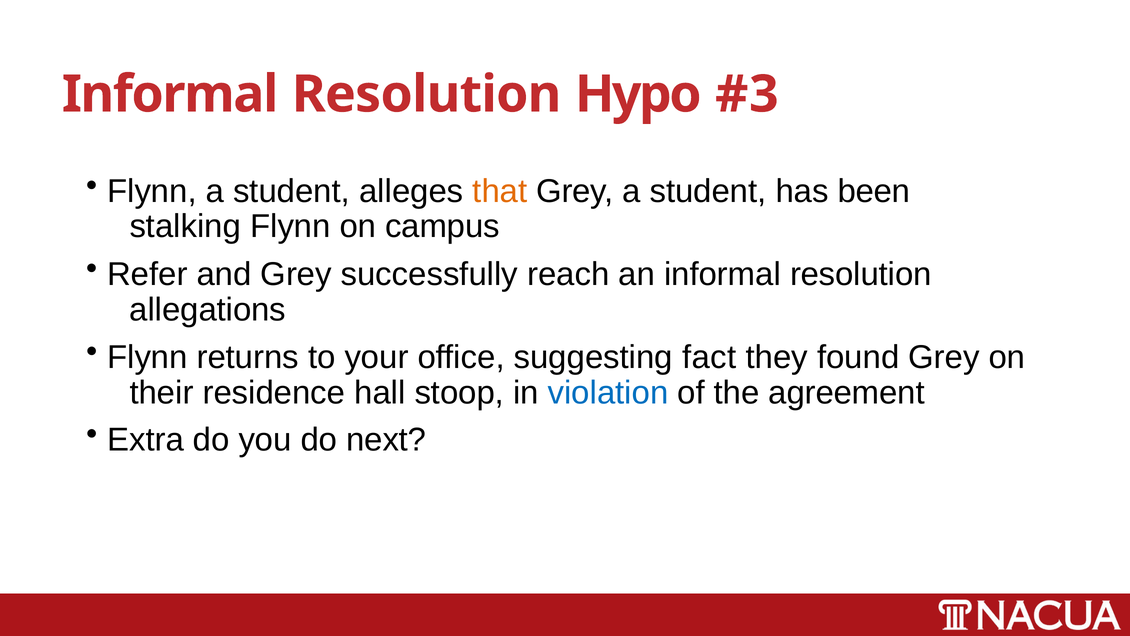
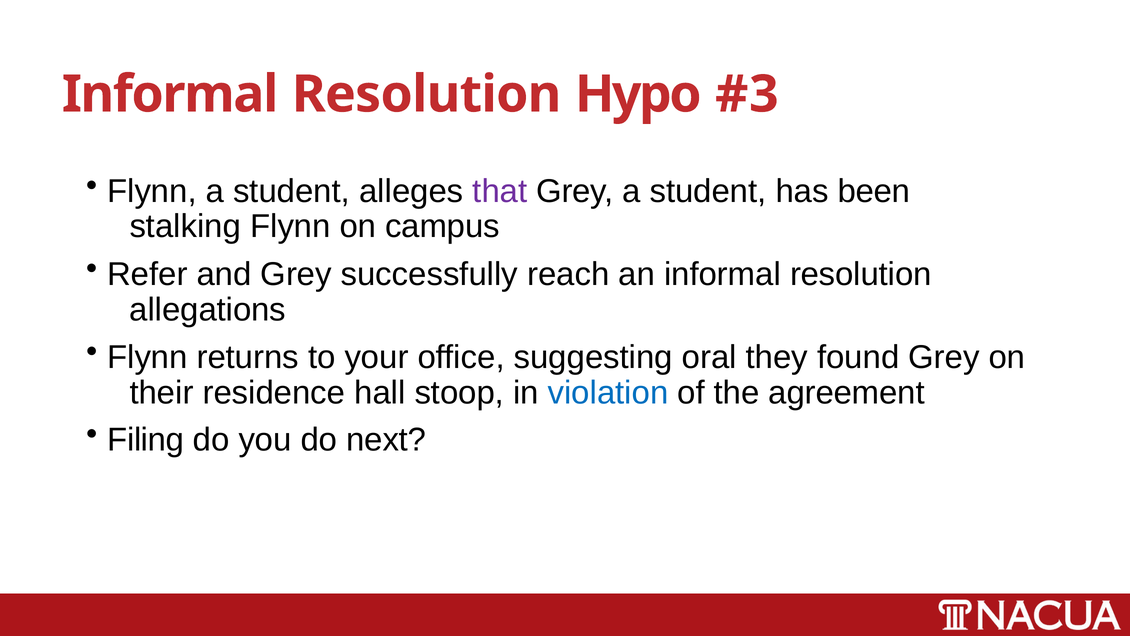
that colour: orange -> purple (500, 191)
fact: fact -> oral (709, 357)
Extra: Extra -> Filing (146, 440)
